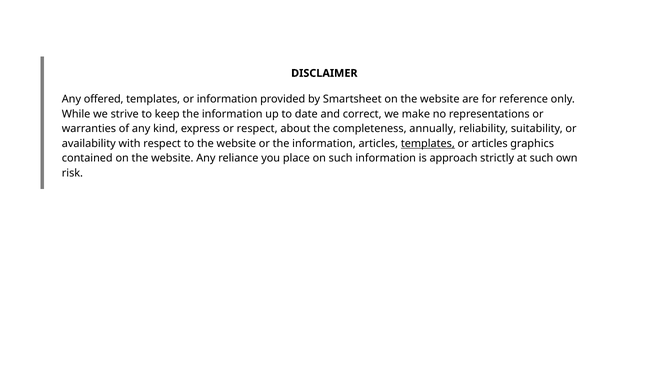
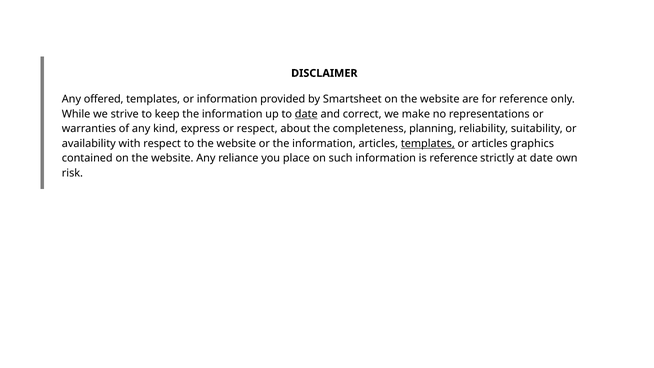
date underline: none -> present (306, 114)
annually: annually -> planning (433, 129)
is approach: approach -> reference (454, 158)
at such: such -> date (541, 158)
